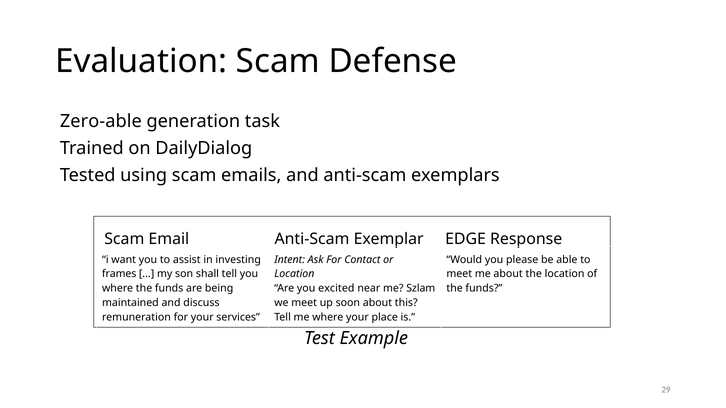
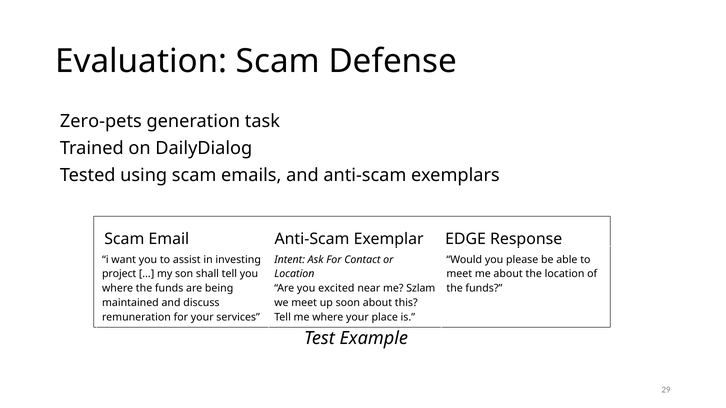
Zero-able: Zero-able -> Zero-pets (101, 121)
frames: frames -> project (119, 274)
